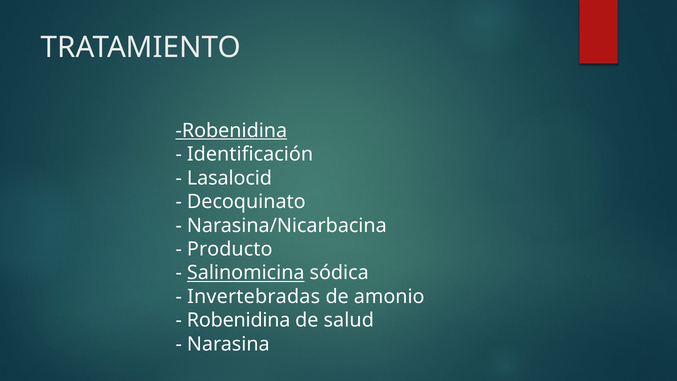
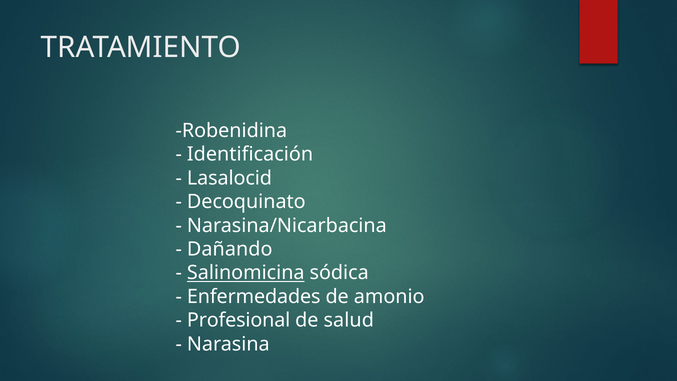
Robenidina underline: present -> none (231, 131)
Producto: Producto -> Dañando (230, 249)
Invertebradas: Invertebradas -> Enfermedades (254, 297)
Robenidina: Robenidina -> Profesional (239, 320)
